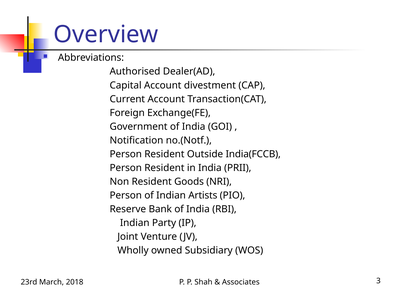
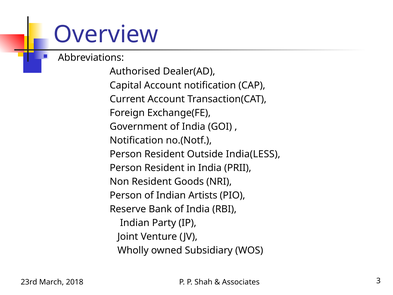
Account divestment: divestment -> notification (210, 85)
India(FCCB: India(FCCB -> India(LESS (253, 154)
